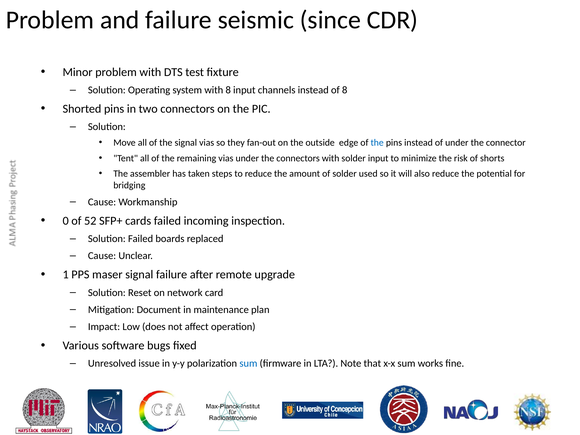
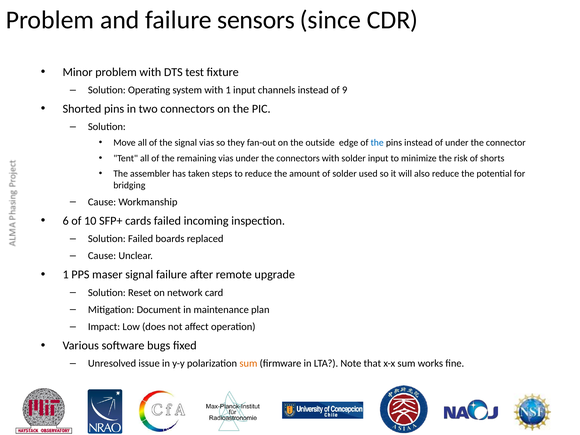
seismic: seismic -> sensors (256, 20)
with 8: 8 -> 1 (228, 90)
of 8: 8 -> 9 (345, 90)
0: 0 -> 6 (66, 221)
52: 52 -> 10 (90, 221)
sum colour: blue -> orange (248, 364)
